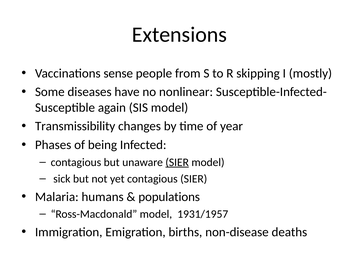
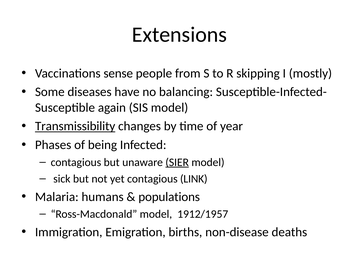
nonlinear: nonlinear -> balancing (186, 92)
Transmissibility underline: none -> present (75, 126)
contagious SIER: SIER -> LINK (194, 179)
1931/1957: 1931/1957 -> 1912/1957 (203, 214)
